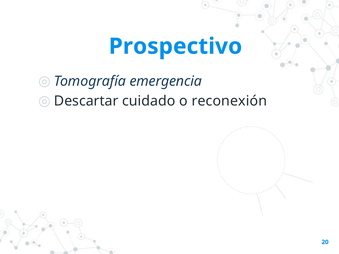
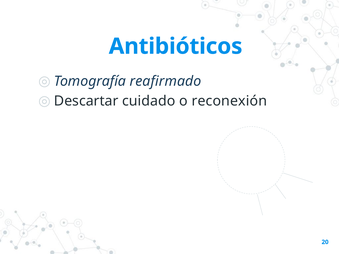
Prospectivo: Prospectivo -> Antibióticos (176, 46)
emergencia: emergencia -> reafirmado (166, 81)
